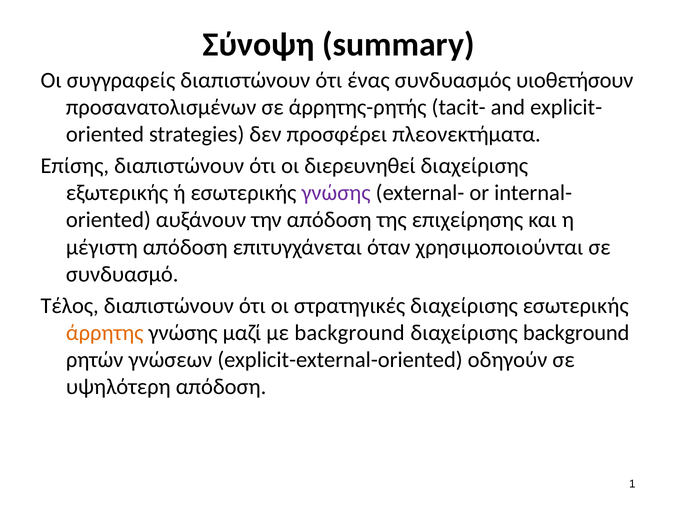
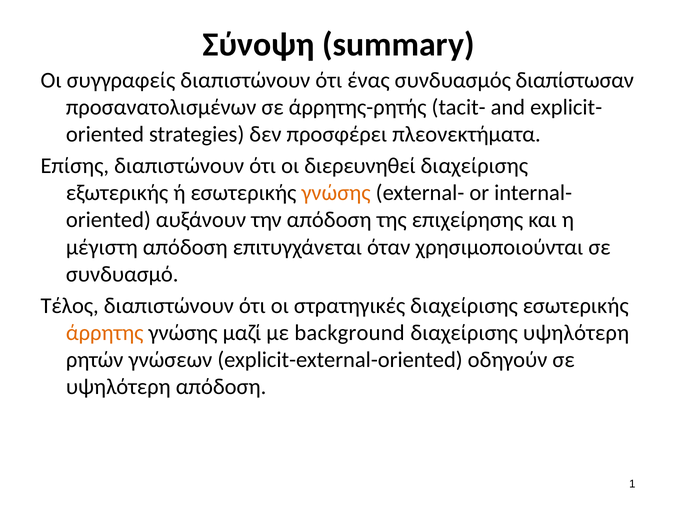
υιοθετήσουν: υιοθετήσουν -> διαπίστωσαν (575, 80)
γνώσης colour: purple -> orange (336, 193)
διαχείρισης background: background -> υψηλότερη (576, 333)
